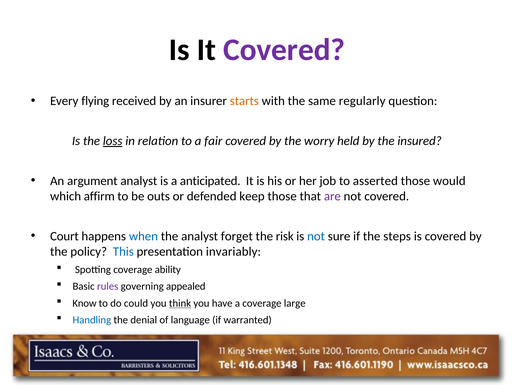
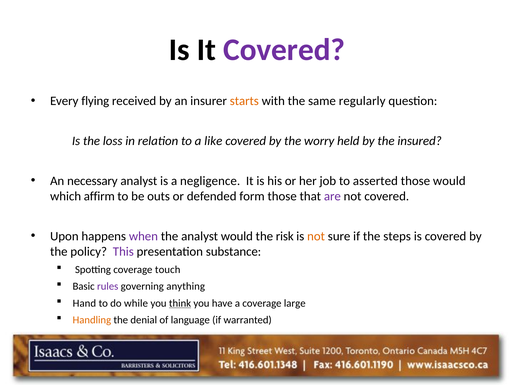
loss underline: present -> none (113, 141)
fair: fair -> like (213, 141)
argument: argument -> necessary (92, 181)
anticipated: anticipated -> negligence (210, 181)
keep: keep -> form (252, 197)
Court: Court -> Upon (64, 237)
when colour: blue -> purple (143, 237)
analyst forget: forget -> would (237, 237)
not colour: blue -> orange (316, 237)
This colour: blue -> purple (123, 252)
invariably: invariably -> substance (234, 252)
ability: ability -> touch (168, 270)
appealed: appealed -> anything (186, 287)
Know: Know -> Hand (84, 304)
could: could -> while (136, 304)
Handling colour: blue -> orange (92, 320)
